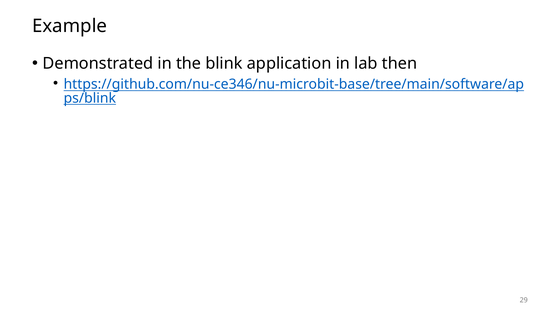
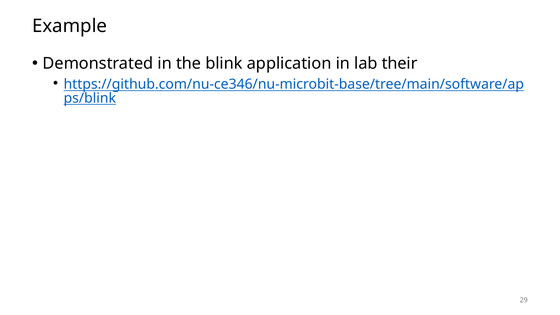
then: then -> their (400, 63)
